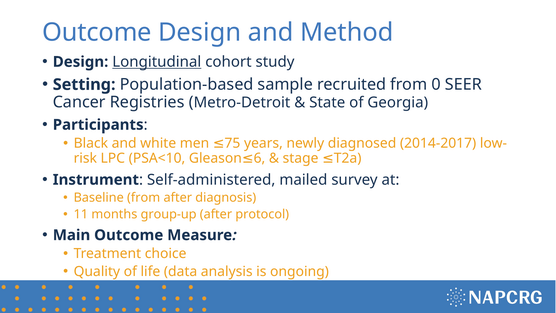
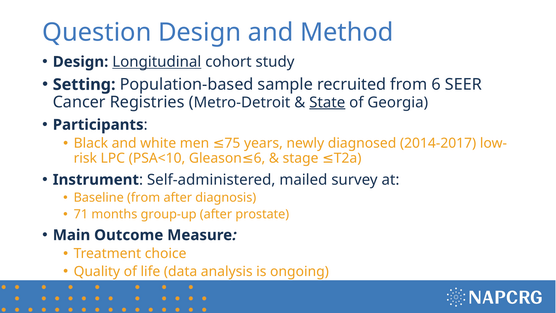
Outcome: Outcome -> Question (97, 32)
from 0: 0 -> 6 (436, 84)
State underline: none -> present (327, 102)
11: 11 -> 71 (81, 214)
protocol: protocol -> prostate (262, 214)
